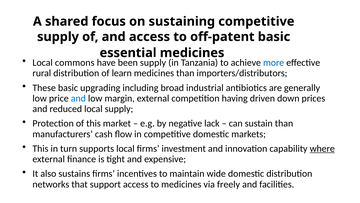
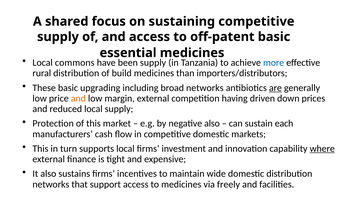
learn: learn -> build (122, 73)
broad industrial: industrial -> networks (205, 88)
are underline: none -> present (275, 88)
and colour: blue -> orange (78, 98)
negative lack: lack -> also (212, 123)
sustain than: than -> each (284, 123)
